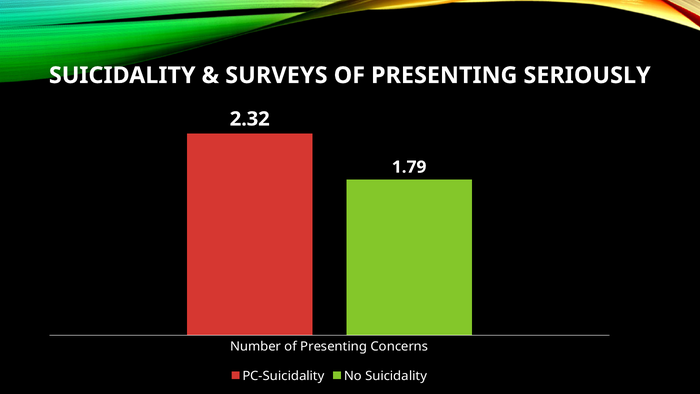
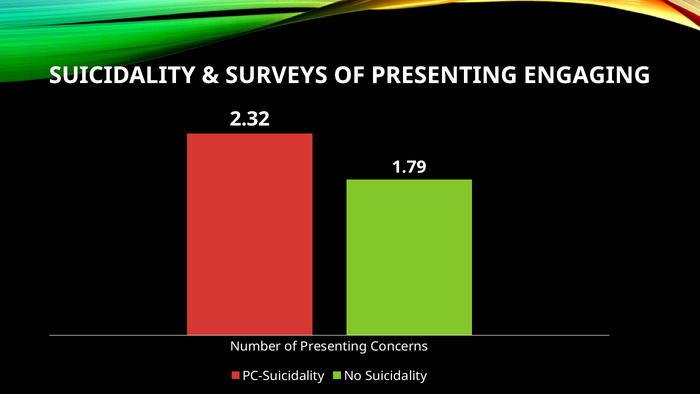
SERIOUSLY: SERIOUSLY -> ENGAGING (587, 75)
